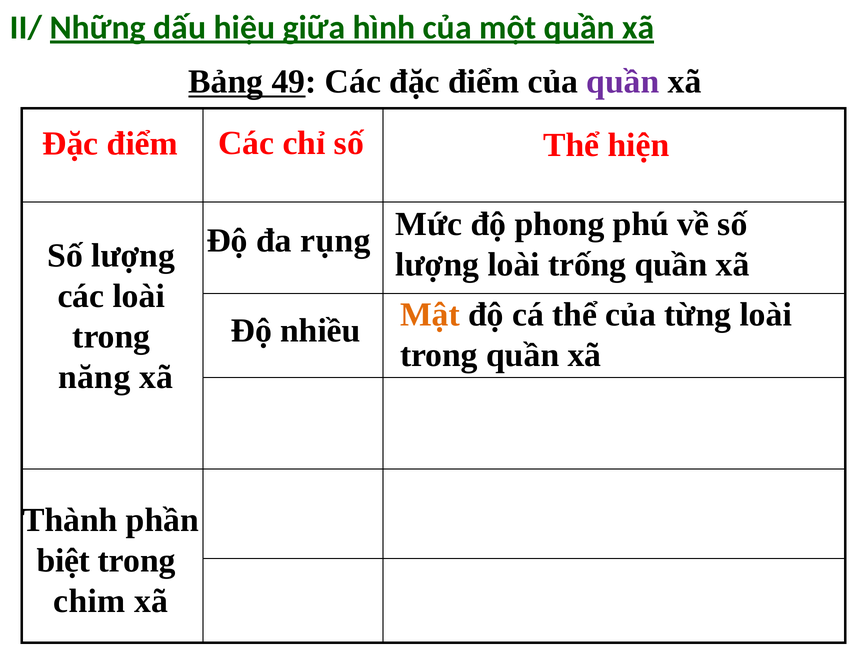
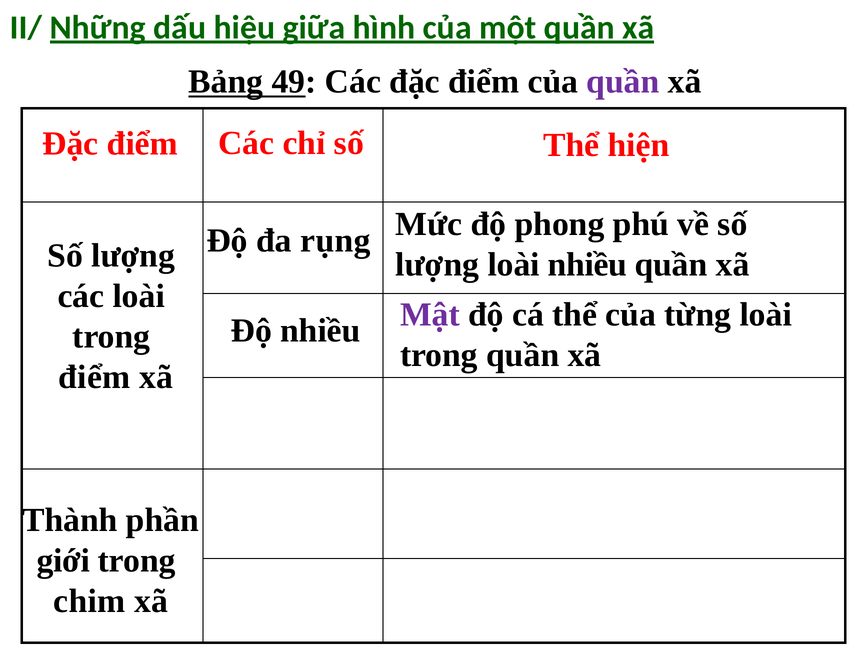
loài trống: trống -> nhiều (587, 265)
Mật colour: orange -> purple (430, 315)
năng: năng -> điểm (94, 377)
biệt: biệt -> giới (63, 561)
